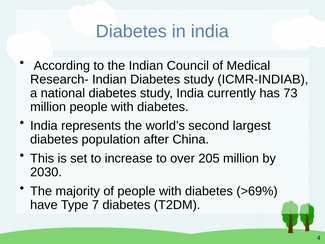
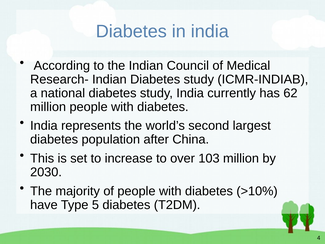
73: 73 -> 62 (290, 93)
205: 205 -> 103 (209, 158)
>69%: >69% -> >10% (257, 191)
7: 7 -> 5 (95, 205)
